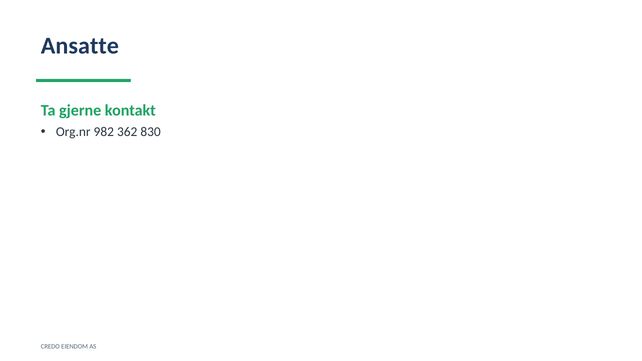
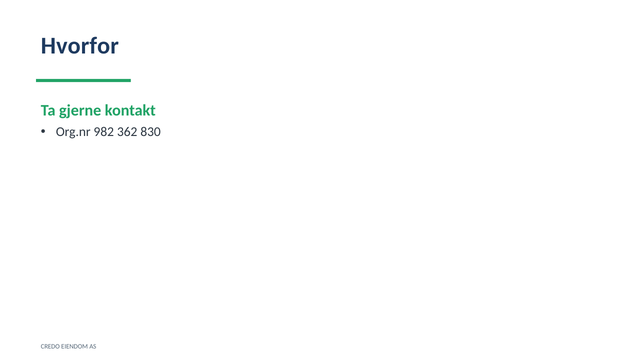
Ansatte: Ansatte -> Hvorfor (80, 46)
